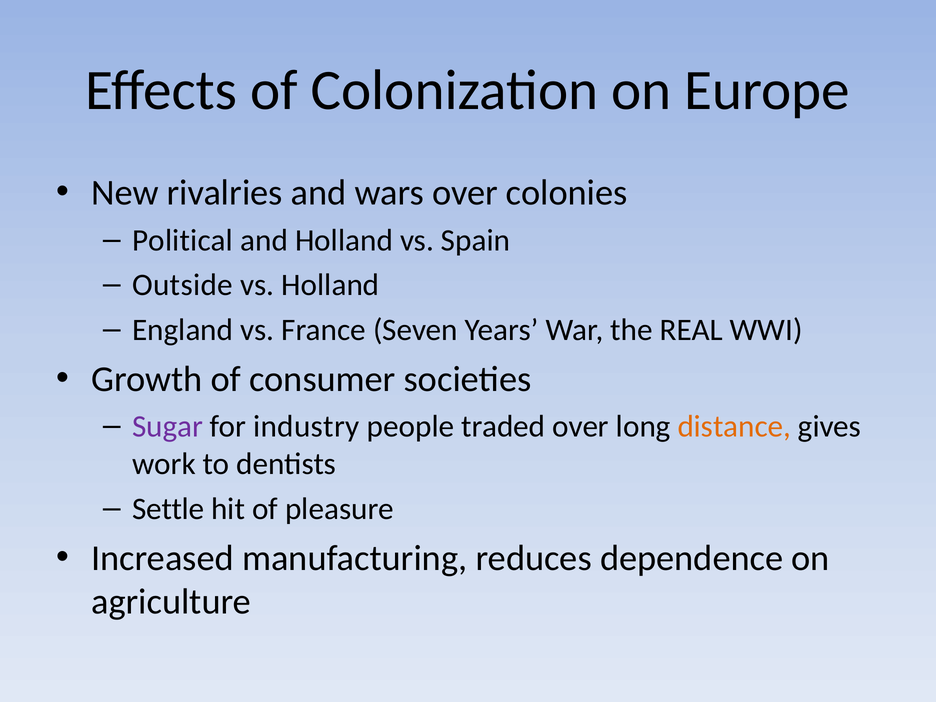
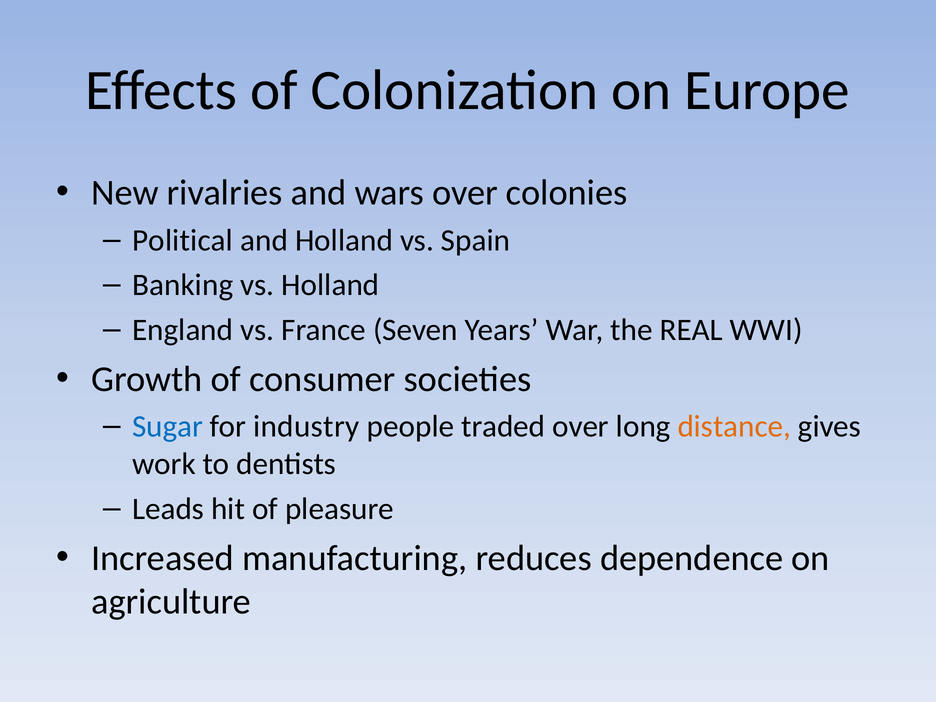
Outside: Outside -> Banking (183, 285)
Sugar colour: purple -> blue (168, 427)
Settle: Settle -> Leads (168, 509)
